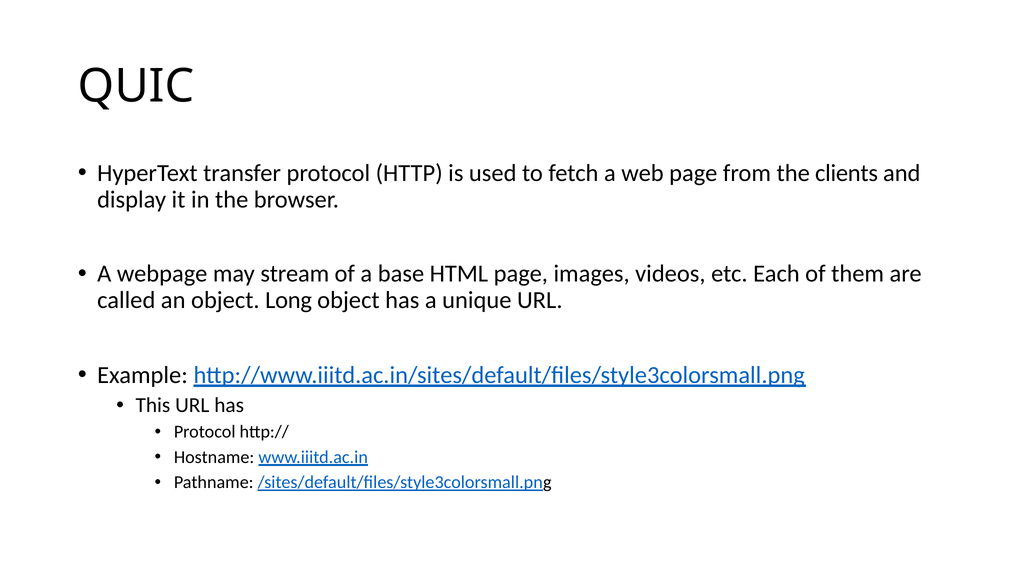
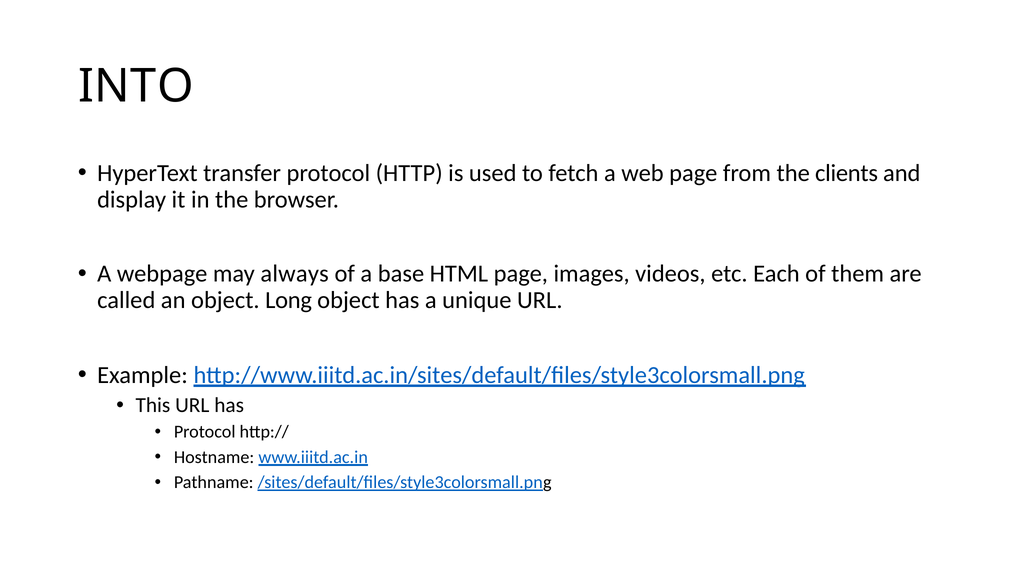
QUIC: QUIC -> INTO (136, 86)
stream: stream -> always (295, 274)
